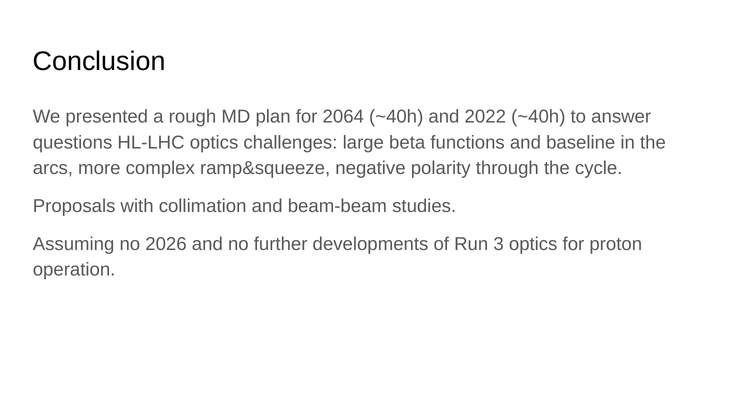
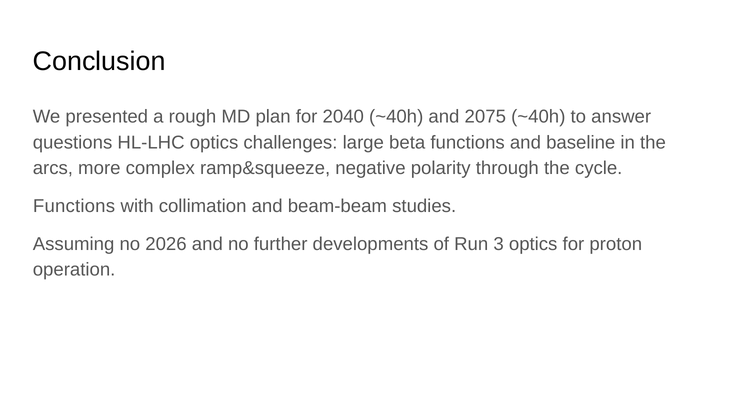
2064: 2064 -> 2040 (343, 117)
2022: 2022 -> 2075 (485, 117)
Proposals: Proposals -> Functions (74, 206)
